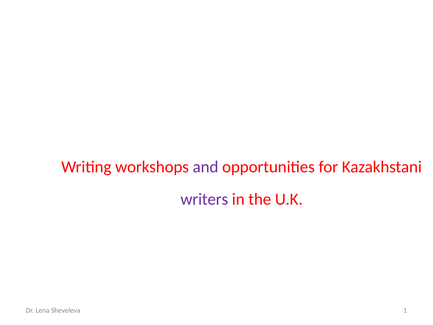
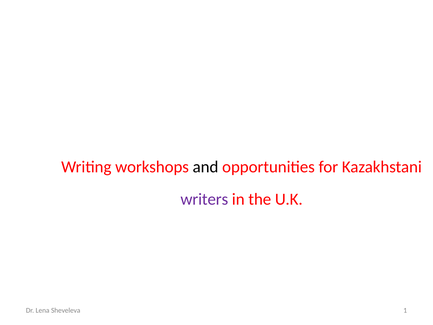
and colour: purple -> black (206, 167)
